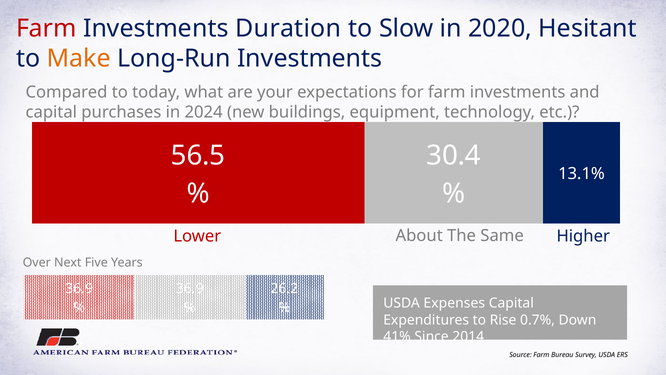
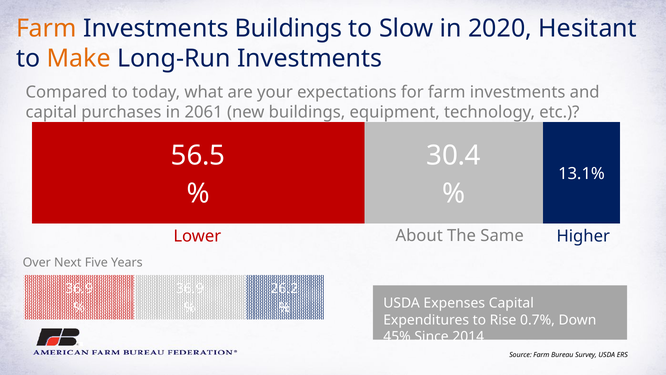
Farm colour: red -> orange (46, 28)
Investments Duration: Duration -> Buildings (289, 28)
2024: 2024 -> 2061 (204, 112)
41%: 41% -> 45% (397, 336)
